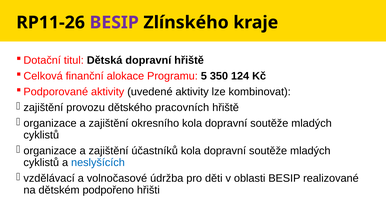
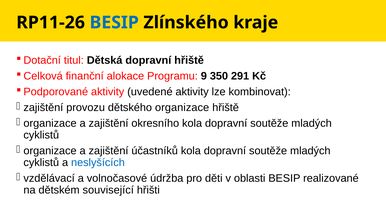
BESIP colour: purple -> blue (114, 23)
5: 5 -> 9 (204, 76)
124: 124 -> 291 (240, 76)
dětského pracovních: pracovních -> organizace (182, 108)
podpořeno: podpořeno -> související (108, 190)
